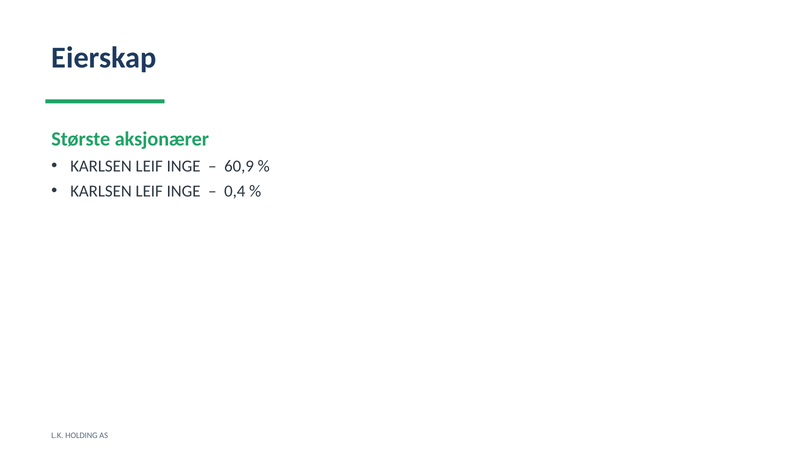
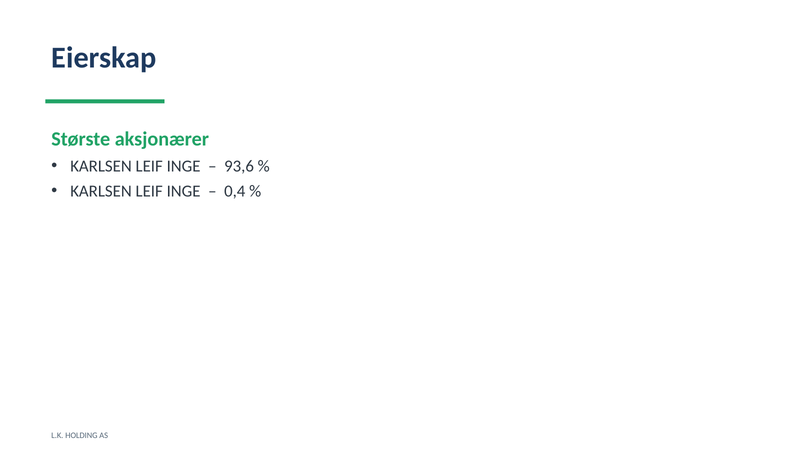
60,9: 60,9 -> 93,6 (239, 166)
